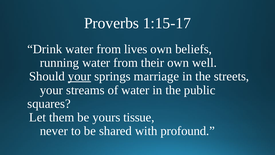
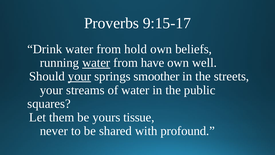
1:15-17: 1:15-17 -> 9:15-17 (167, 23)
lives: lives -> hold (136, 49)
water underline: none -> present (96, 63)
their: their -> have (153, 63)
marriage: marriage -> smoother (157, 76)
